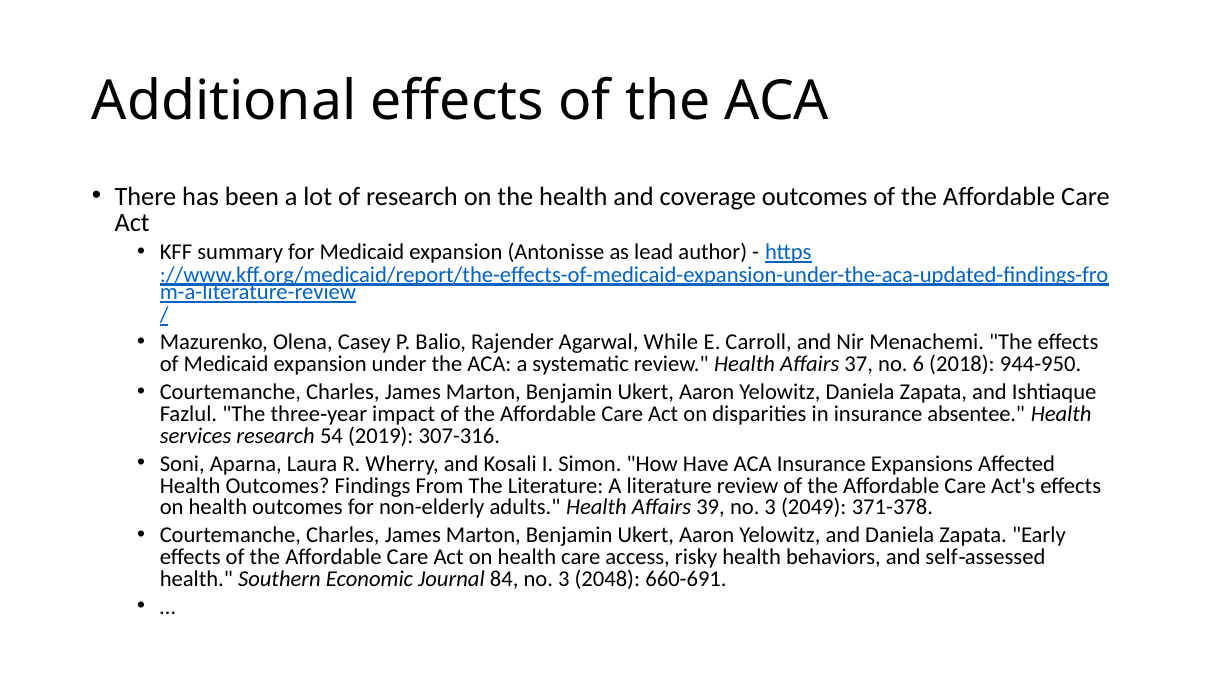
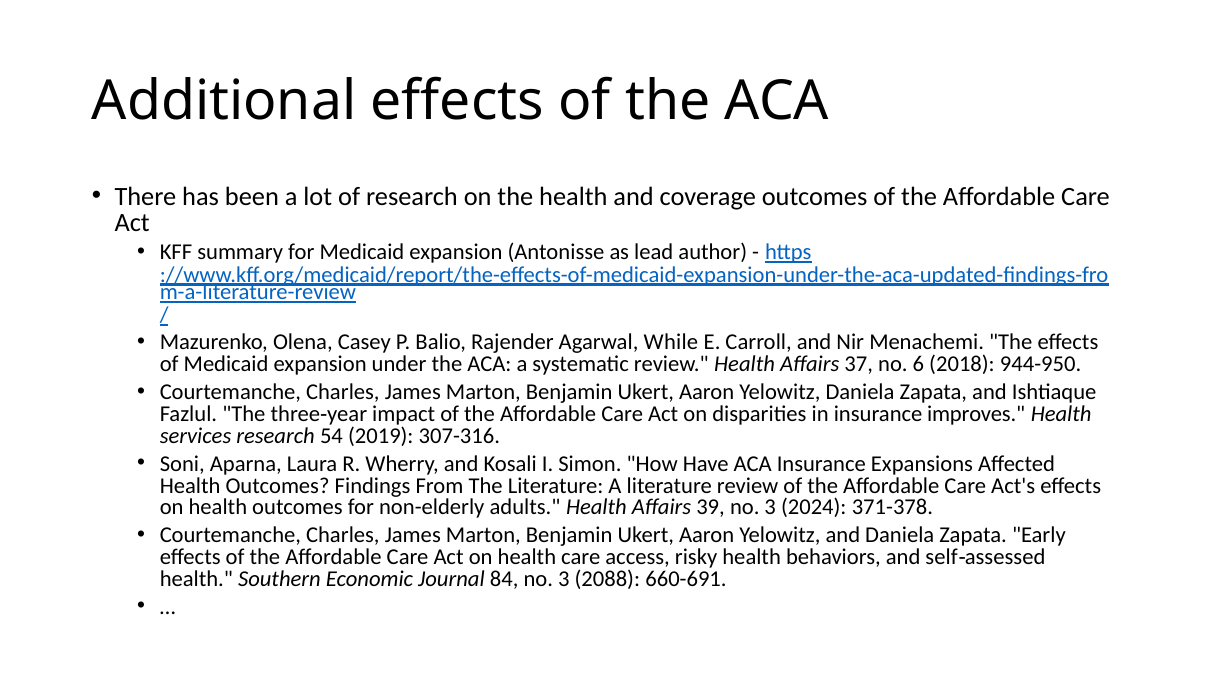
absentee: absentee -> improves (976, 414)
2049: 2049 -> 2024 (814, 508)
2048: 2048 -> 2088 (607, 579)
